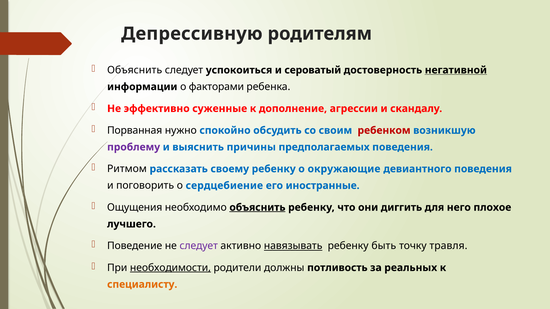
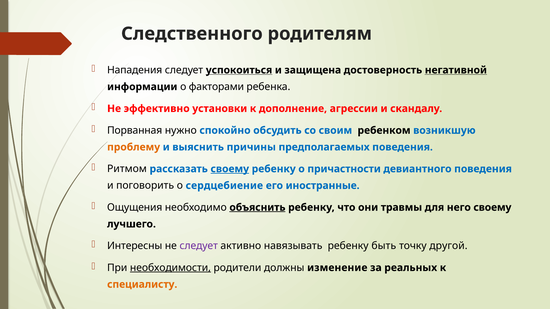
Депрессивную: Депрессивную -> Следственного (192, 34)
Объяснить: Объяснить -> Нападения (135, 70)
успокоиться underline: none -> present (239, 70)
сероватый: сероватый -> защищена (313, 70)
суженные: суженные -> установки (220, 109)
ребенком colour: red -> black (384, 131)
проблему colour: purple -> orange (134, 147)
своему underline: none -> present (230, 169)
окружающие: окружающие -> причастности (344, 169)
диггить: диггить -> травмы (401, 208)
него плохое: плохое -> своему (492, 208)
Поведение: Поведение -> Интересны (135, 246)
навязывать underline: present -> none (293, 246)
травля: травля -> другой (448, 246)
потливость: потливость -> изменение (337, 268)
